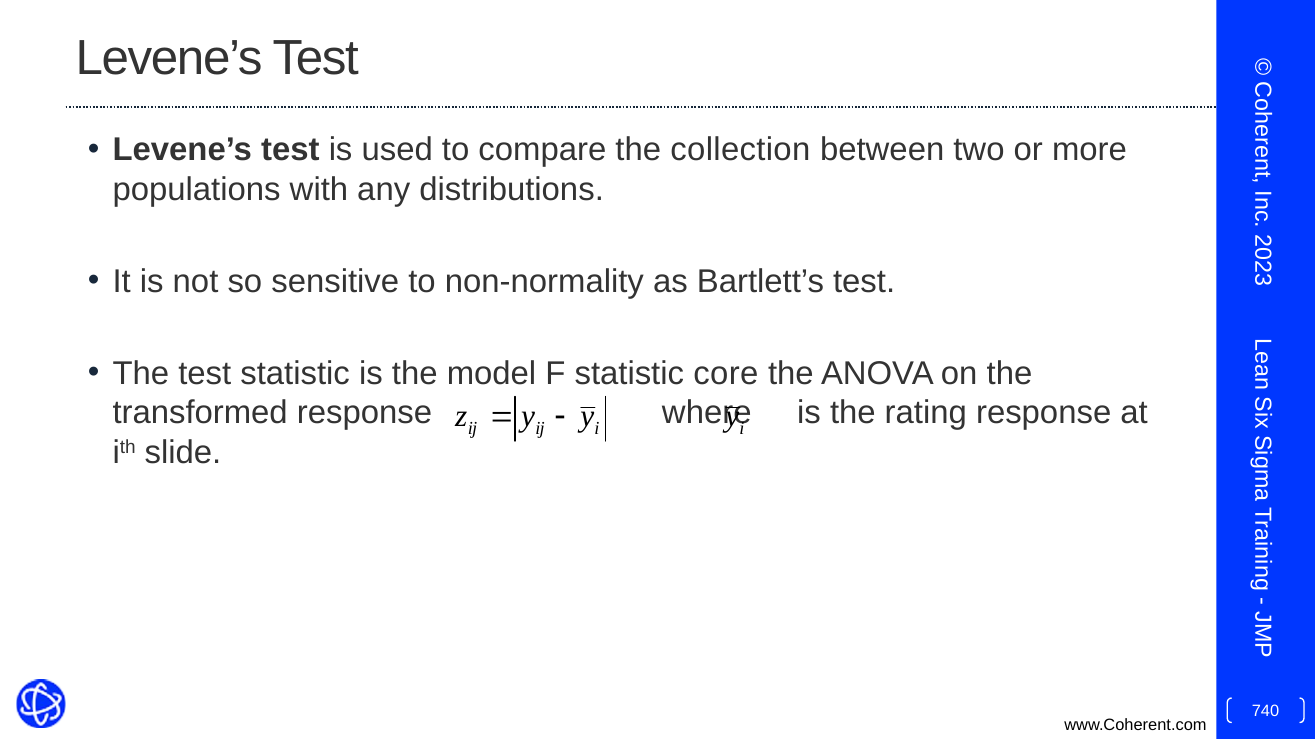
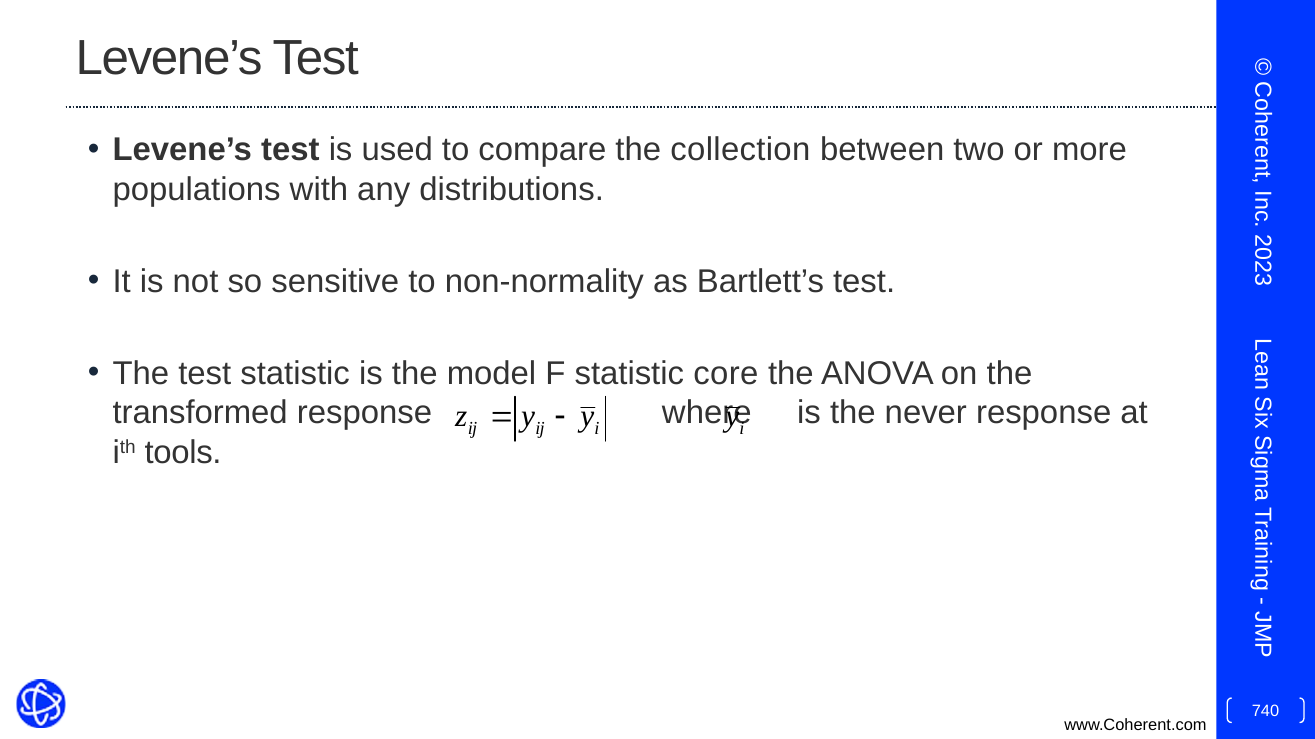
rating: rating -> never (926, 413)
slide: slide -> tools (183, 453)
